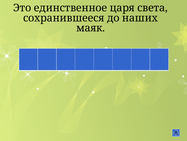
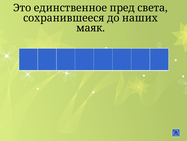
царя: царя -> пред (122, 8)
